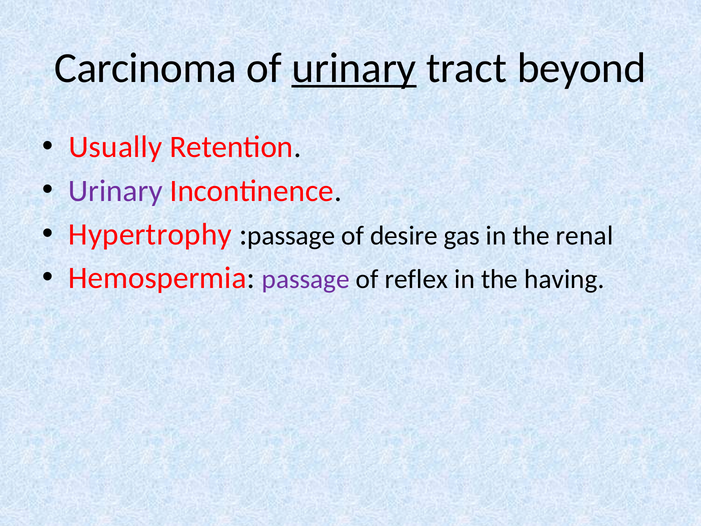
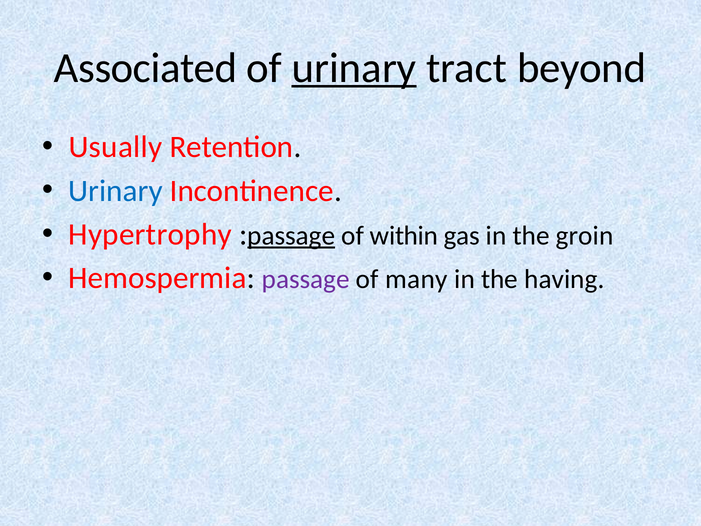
Carcinoma: Carcinoma -> Associated (146, 68)
Urinary colour: purple -> blue (116, 191)
passage underline: none -> present (291, 236)
desire: desire -> within (404, 236)
renal: renal -> groin (585, 236)
reflex: reflex -> many (416, 279)
